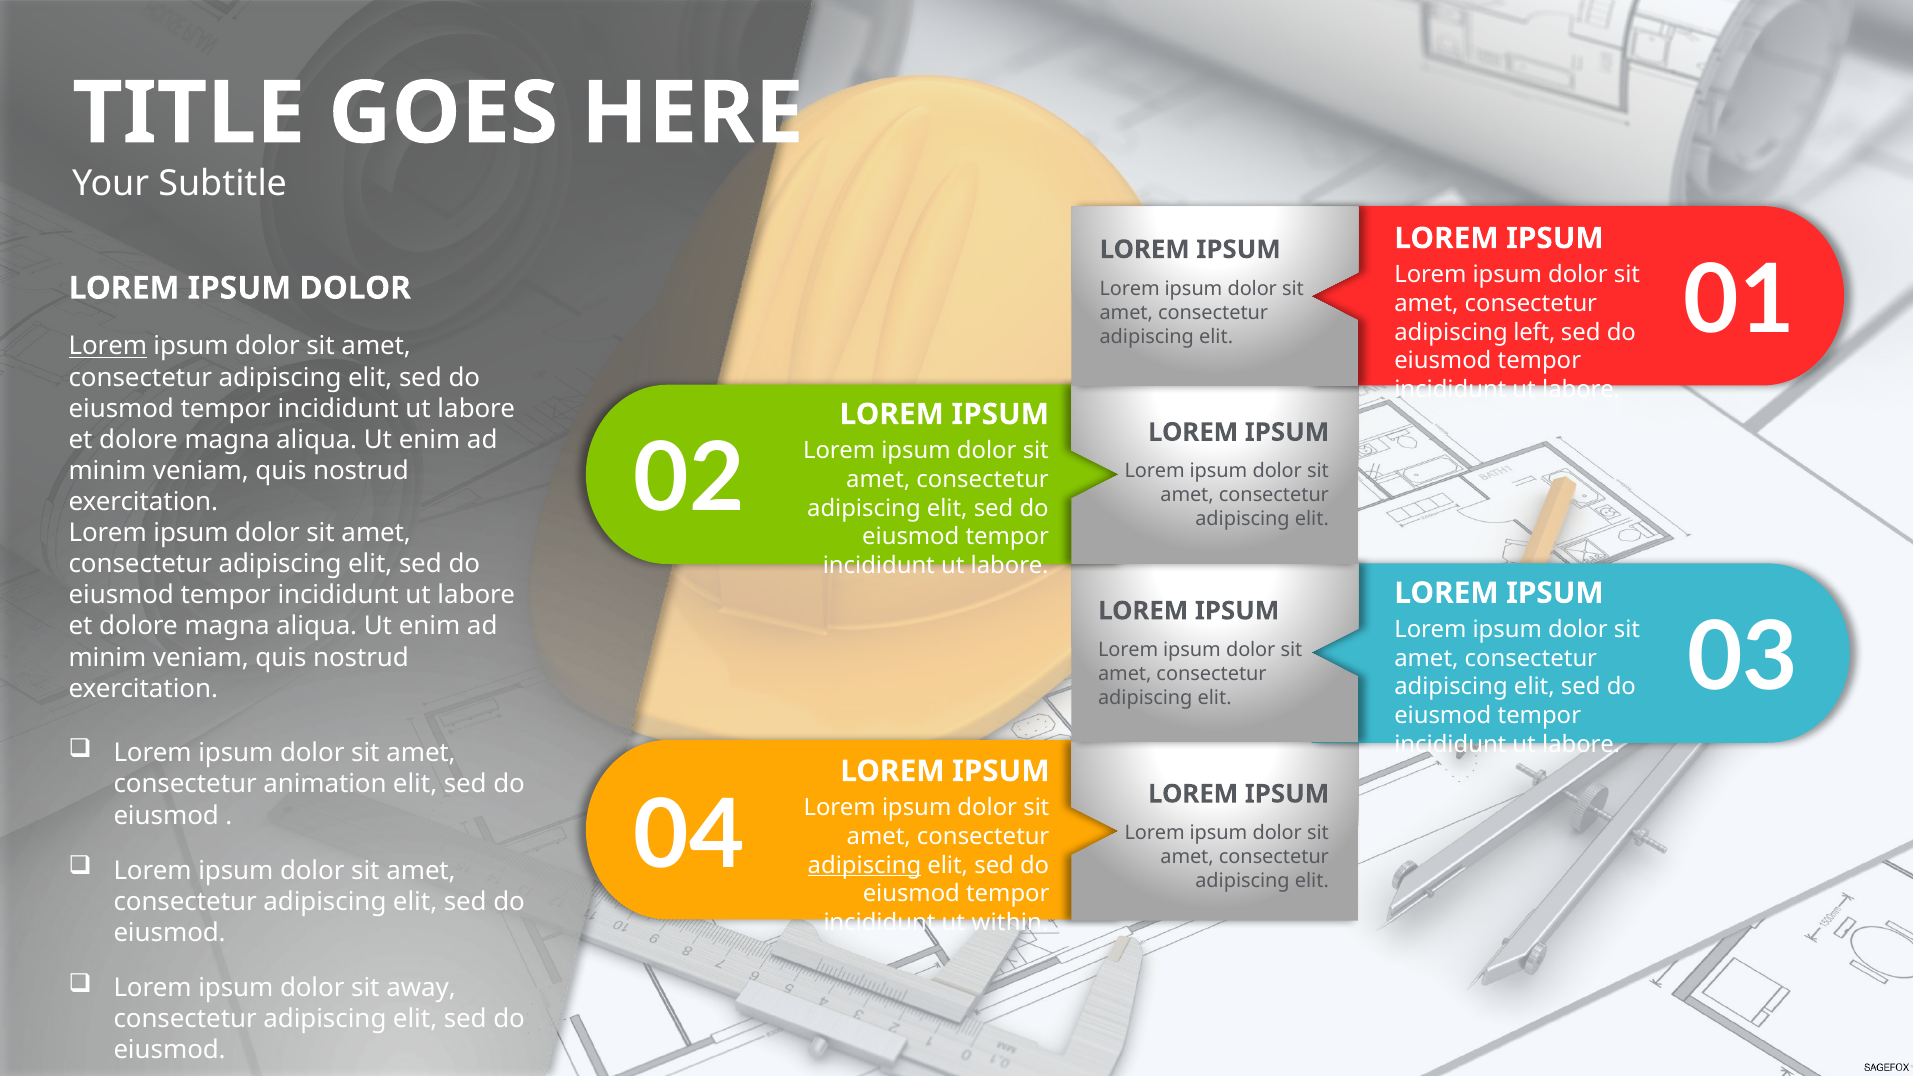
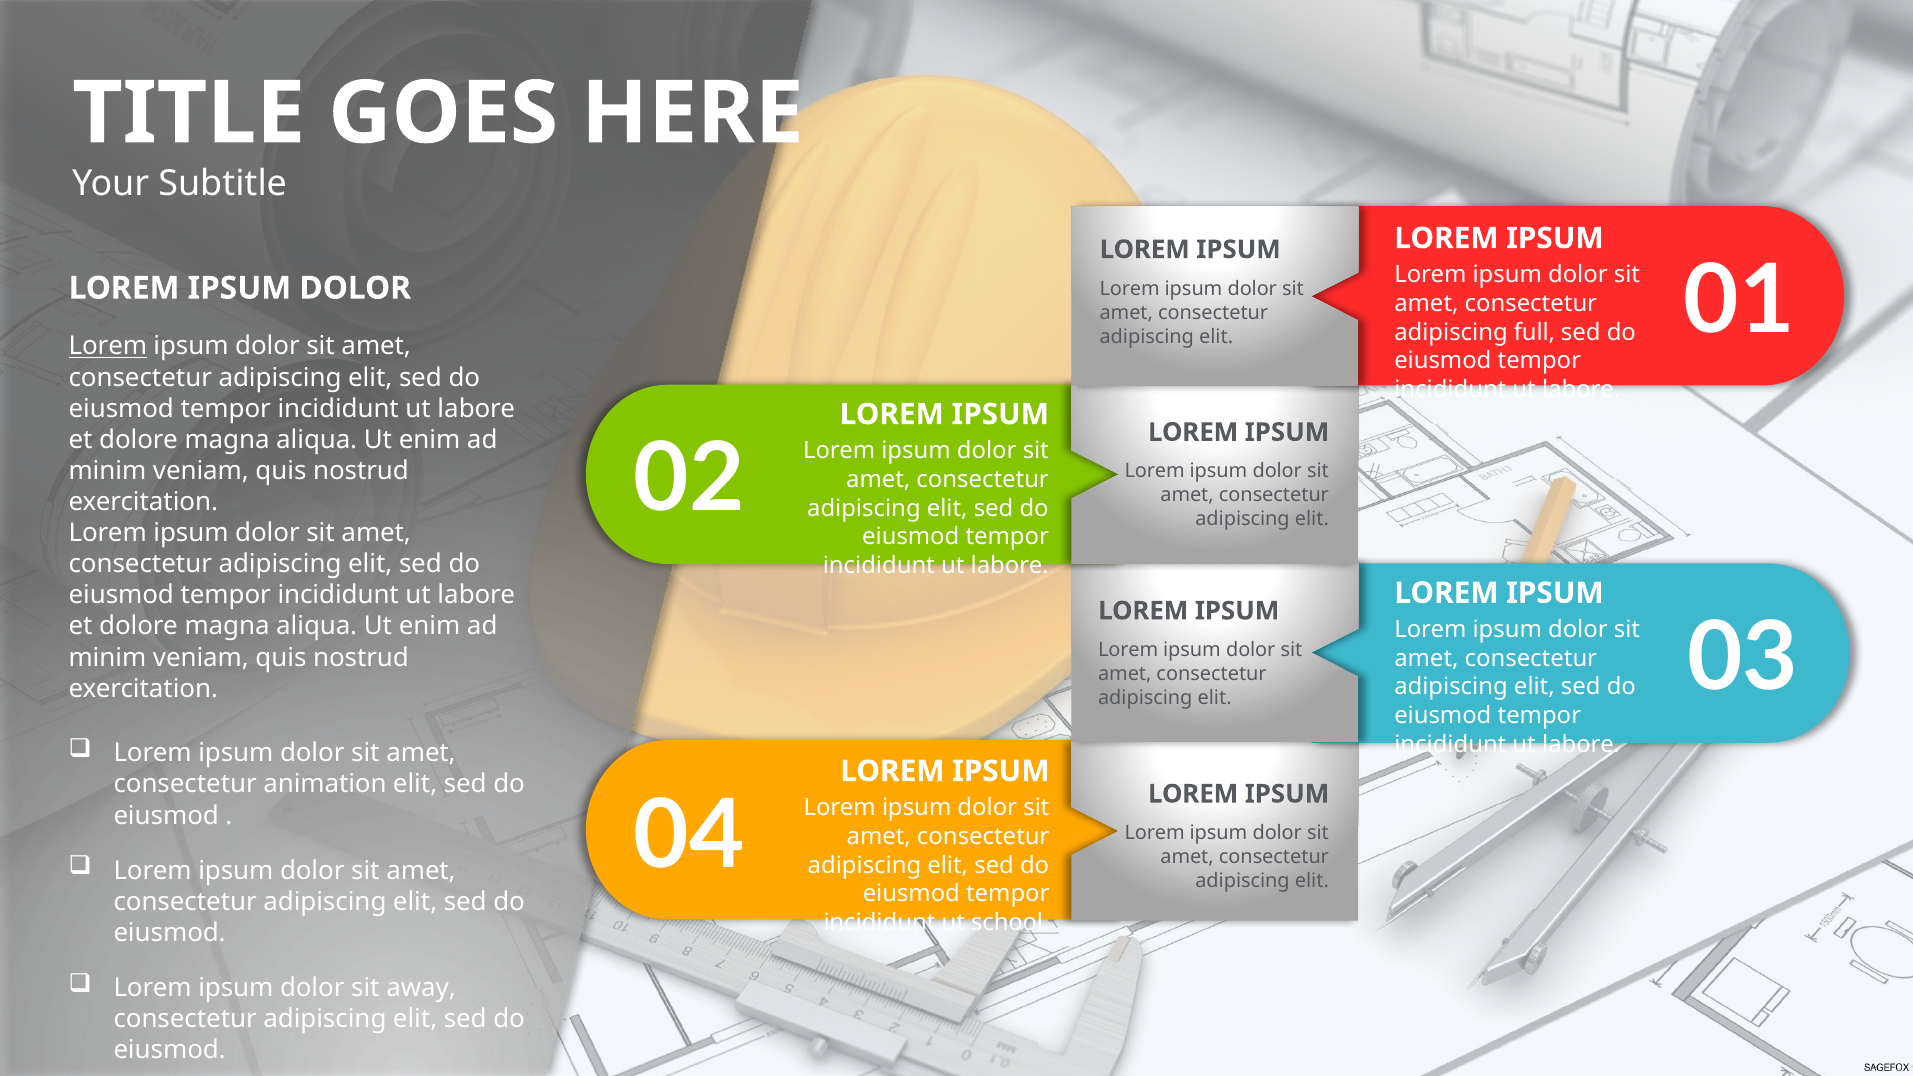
left: left -> full (1534, 332)
adipiscing underline: present -> none (865, 865)
within: within -> school (1010, 923)
